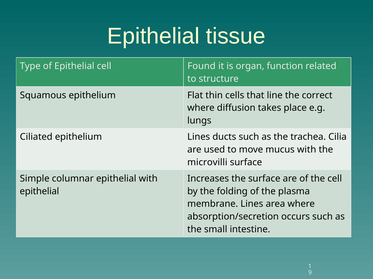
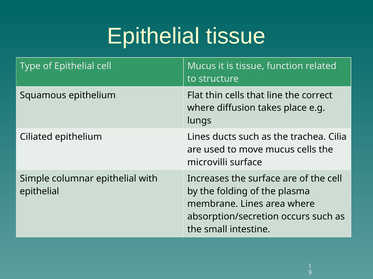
cell Found: Found -> Mucus (202, 66)
is organ: organ -> tissue (250, 66)
mucus with: with -> cells (307, 150)
